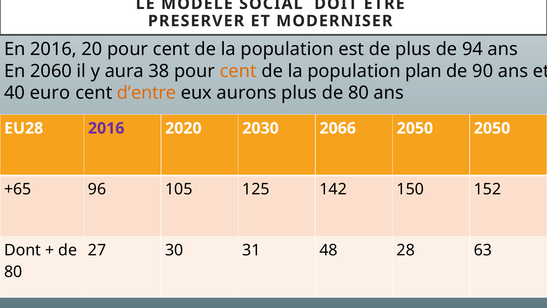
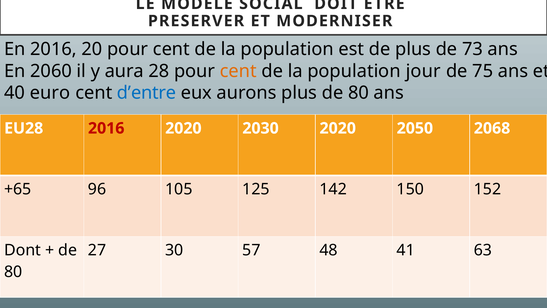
94: 94 -> 73 (472, 49)
38: 38 -> 28 (159, 71)
plan: plan -> jour (423, 71)
90: 90 -> 75 (483, 71)
d’entre colour: orange -> blue (147, 93)
2016 colour: purple -> red (106, 128)
2030 2066: 2066 -> 2020 (338, 128)
2050 2050: 2050 -> 2068 (492, 128)
31: 31 -> 57 (251, 250)
28: 28 -> 41 (406, 250)
